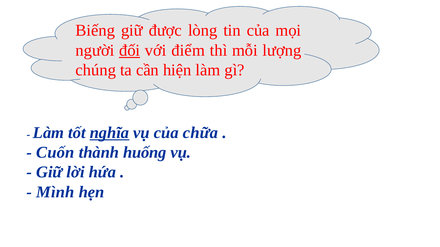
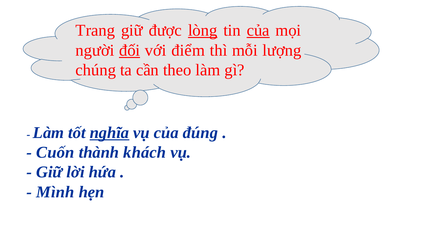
Biếng: Biếng -> Trang (95, 31)
lòng underline: none -> present (203, 31)
của underline: none -> present (258, 31)
hiện: hiện -> theo (177, 70)
chữa: chữa -> đúng (201, 133)
huống: huống -> khách (145, 153)
